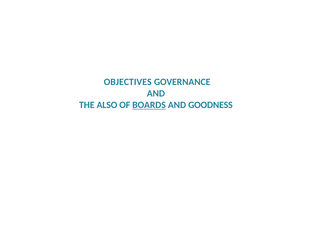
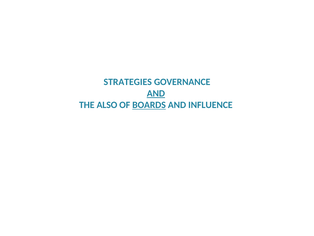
OBJECTIVES: OBJECTIVES -> STRATEGIES (128, 82)
AND underline: none -> present (156, 93)
GOODNESS: GOODNESS -> INFLUENCE (210, 105)
